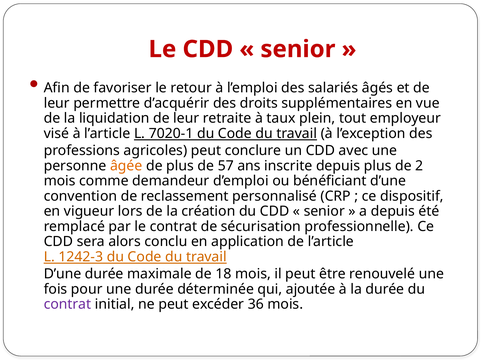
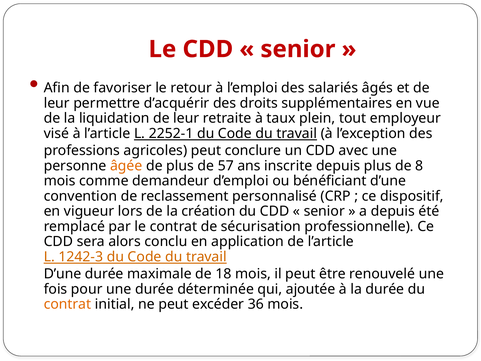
7020-1: 7020-1 -> 2252-1 (171, 133)
2: 2 -> 8 (419, 166)
contrat colour: purple -> orange (67, 304)
